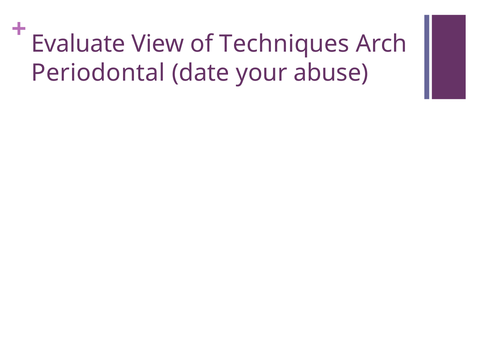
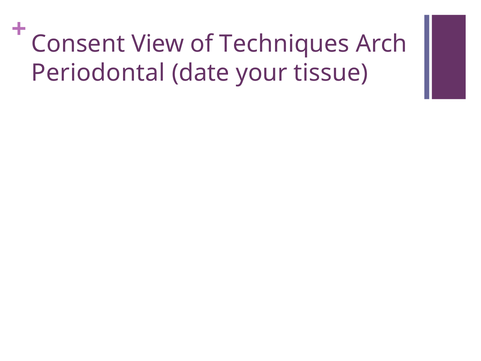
Evaluate: Evaluate -> Consent (78, 44)
abuse: abuse -> tissue (331, 73)
